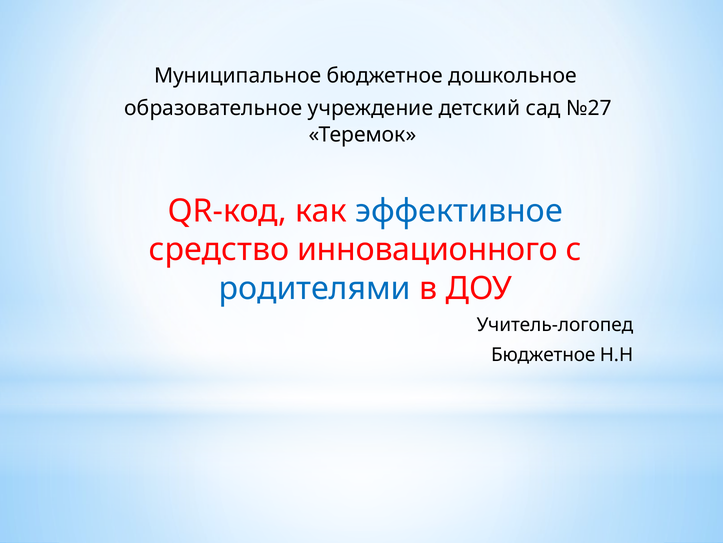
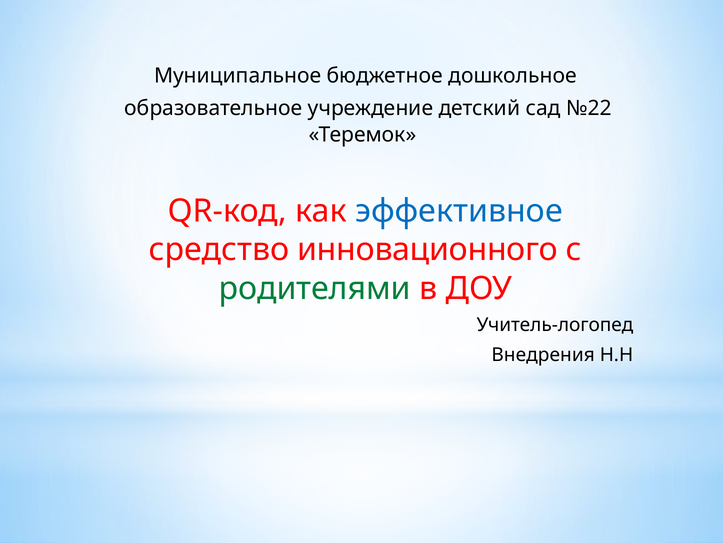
№27: №27 -> №22 (589, 108)
родителями colour: blue -> green (315, 288)
Бюджетное: Бюджетное -> Внедрения (543, 354)
